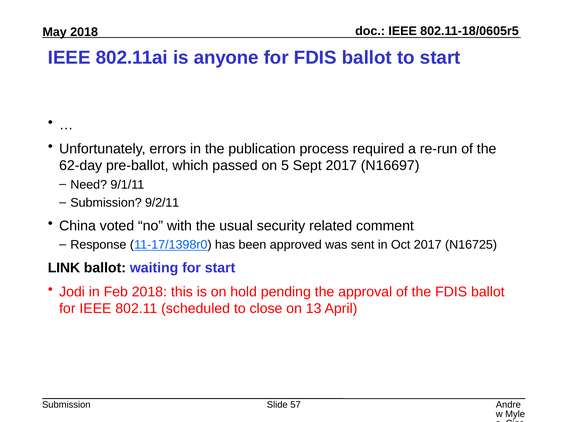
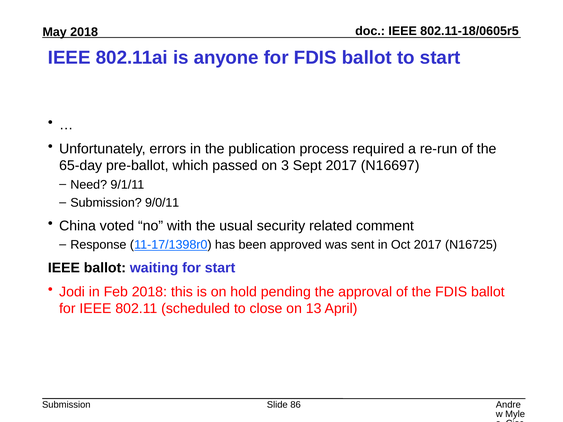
62-day: 62-day -> 65-day (81, 166)
5: 5 -> 3 (285, 166)
9/2/11: 9/2/11 -> 9/0/11 (162, 203)
LINK: LINK -> IEEE (64, 268)
57: 57 -> 86 (296, 405)
